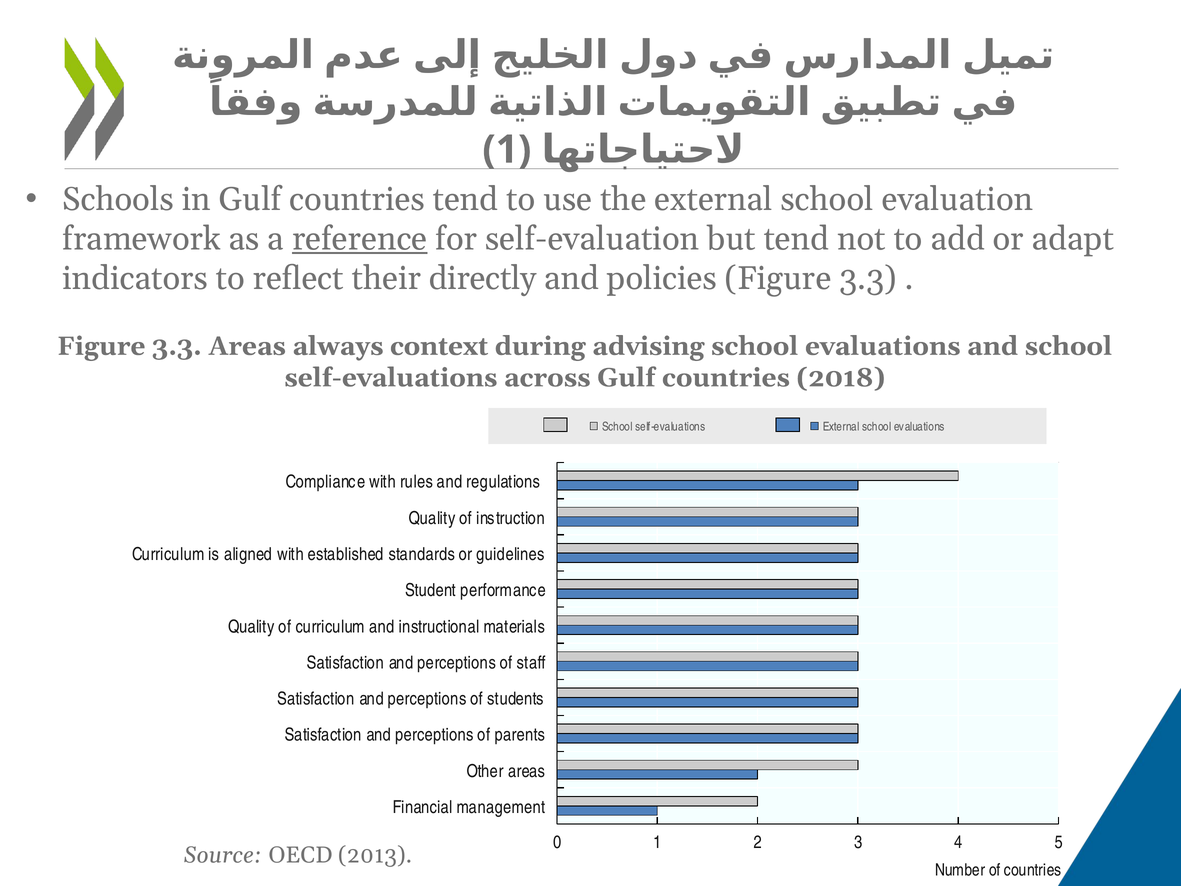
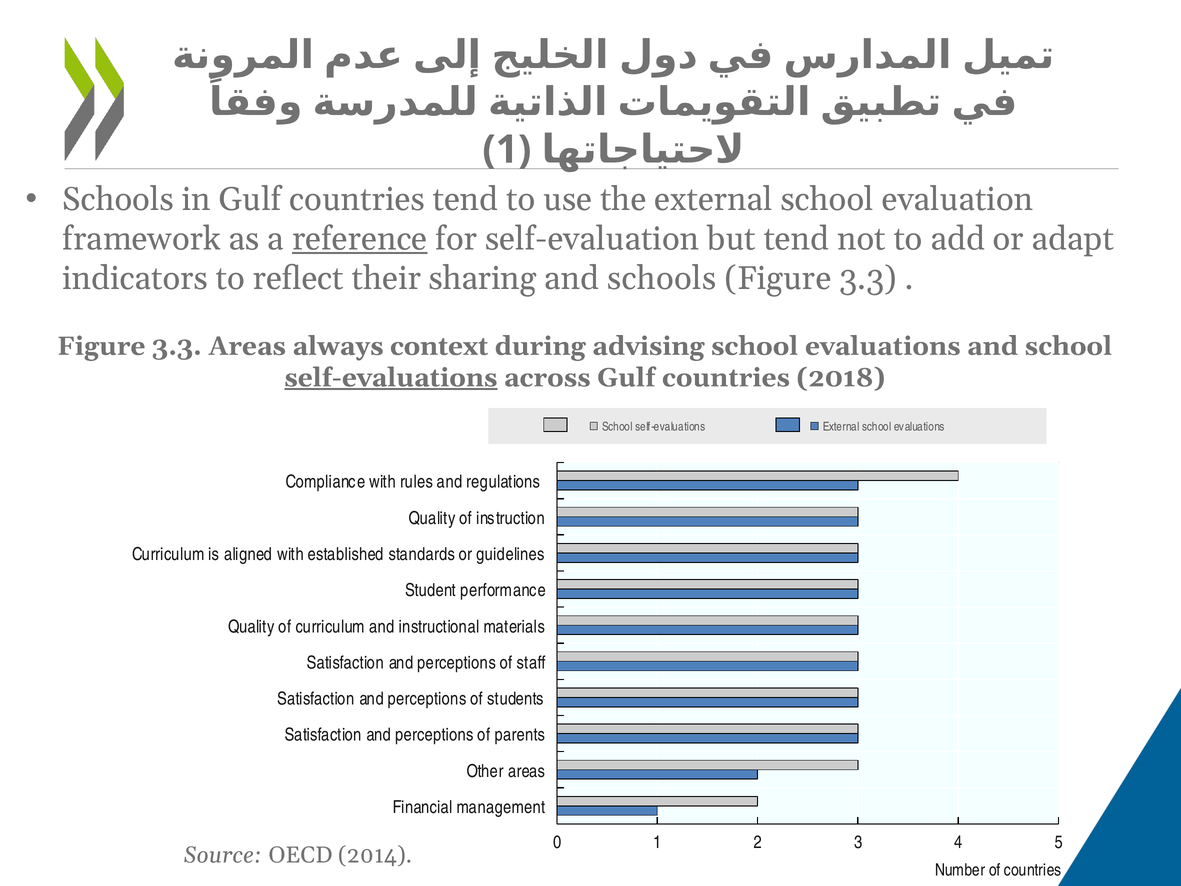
directly: directly -> sharing (483, 278)
and policies: policies -> schools (662, 278)
self-evaluations underline: none -> present (391, 378)
2013: 2013 -> 2014 (375, 855)
